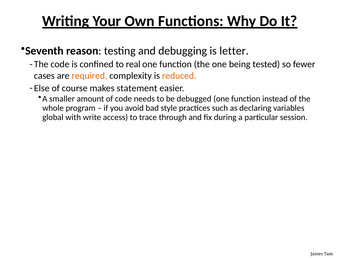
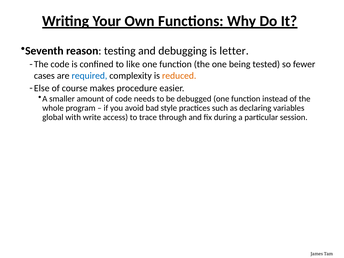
real: real -> like (133, 64)
required colour: orange -> blue (89, 76)
statement: statement -> procedure (137, 88)
